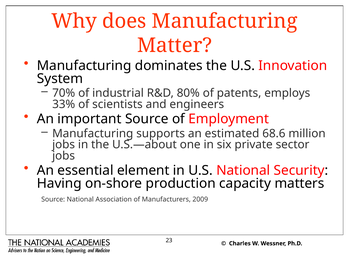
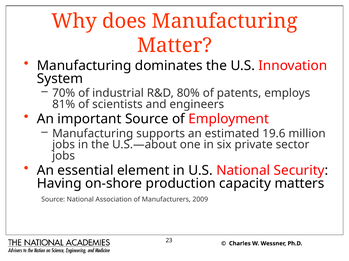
33%: 33% -> 81% (64, 105)
68.6: 68.6 -> 19.6 (274, 134)
